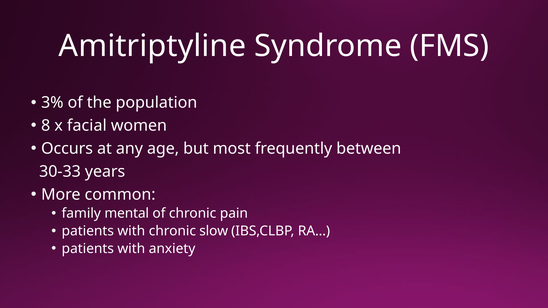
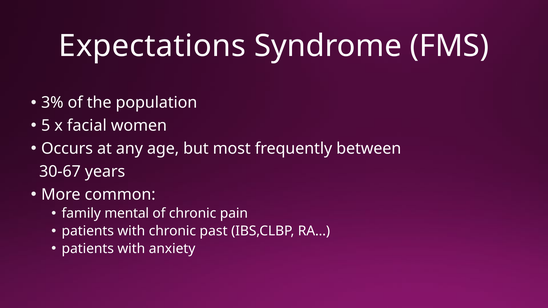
Amitriptyline: Amitriptyline -> Expectations (152, 46)
8: 8 -> 5 (46, 126)
30-33: 30-33 -> 30-67 (60, 172)
slow: slow -> past (214, 231)
